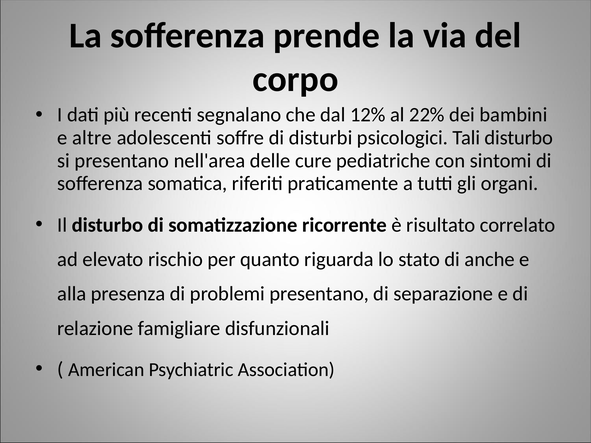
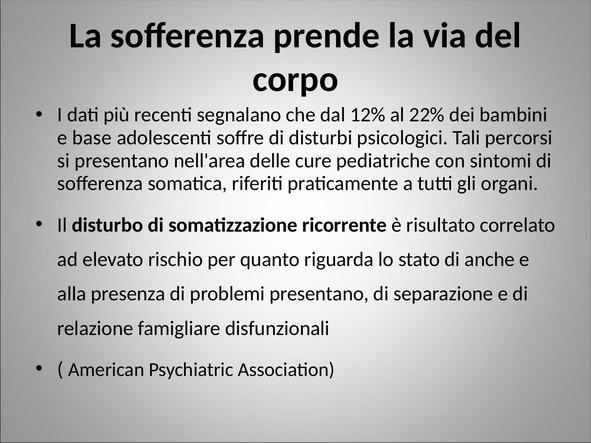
altre: altre -> base (92, 138)
Tali disturbo: disturbo -> percorsi (519, 138)
